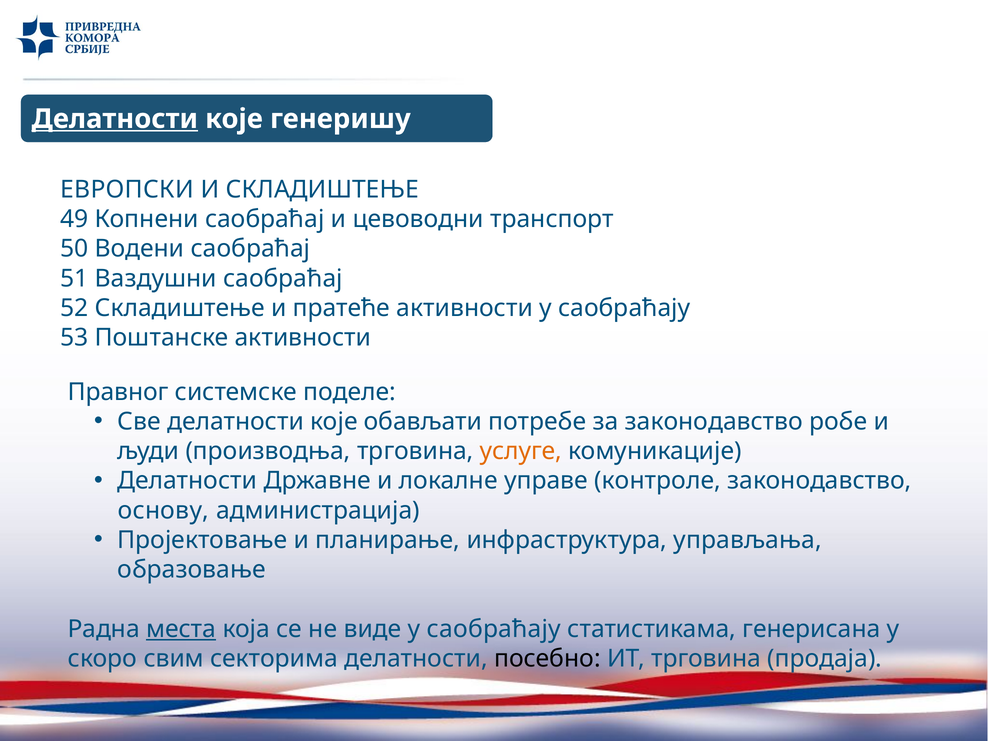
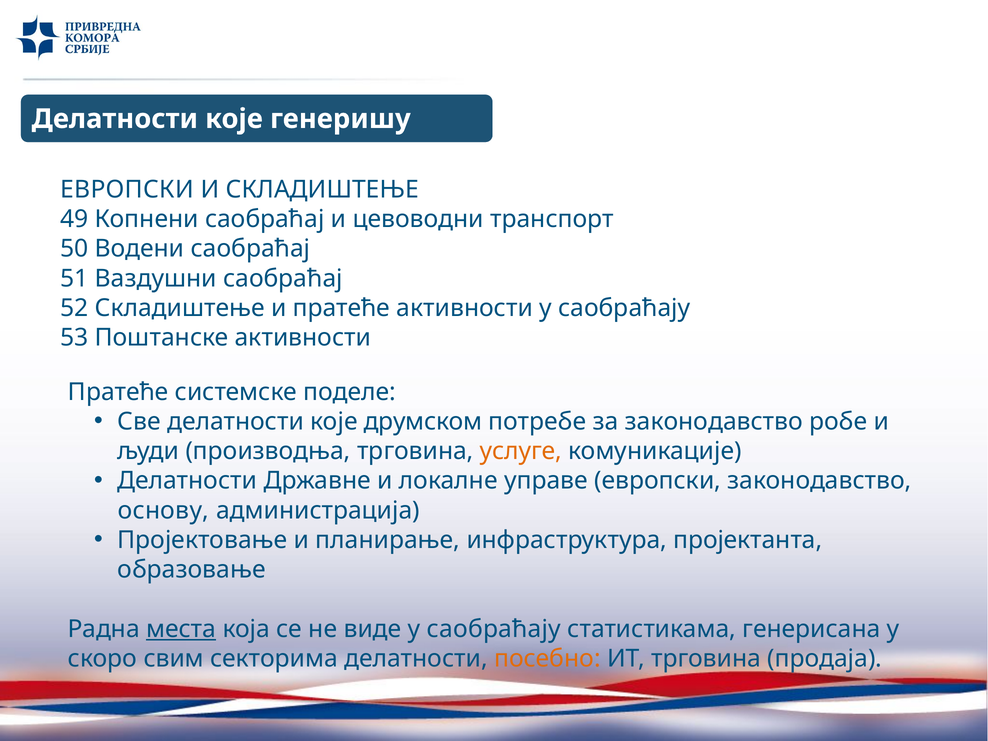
Делатности underline: present -> none (115, 119)
Правног: Правног -> Пратеће (118, 392)
обављати: обављати -> друмском (423, 422)
управе контроле: контроле -> европски (658, 481)
управљања: управљања -> пројектанта (748, 540)
посебно colour: black -> orange (547, 659)
